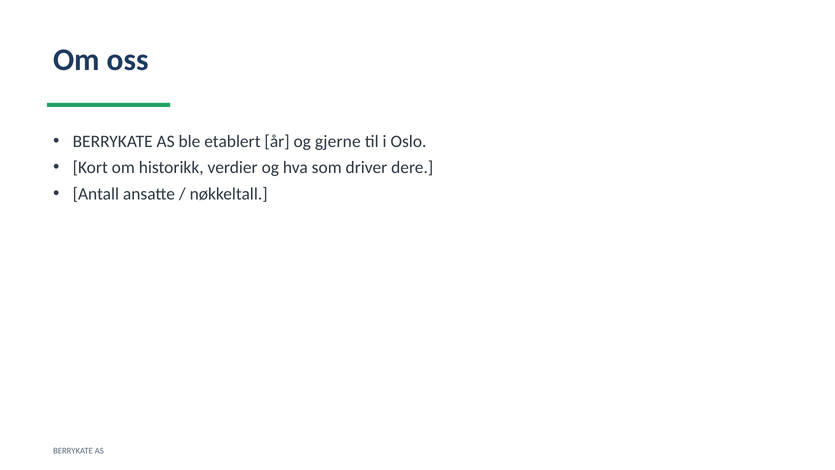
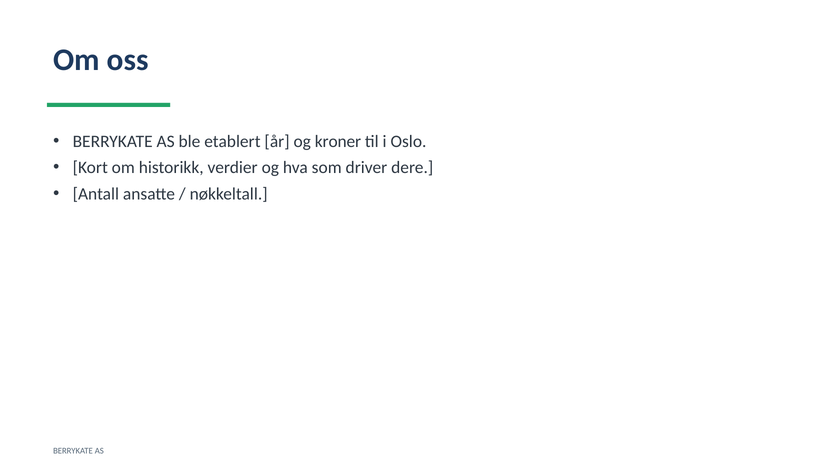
gjerne: gjerne -> kroner (338, 141)
